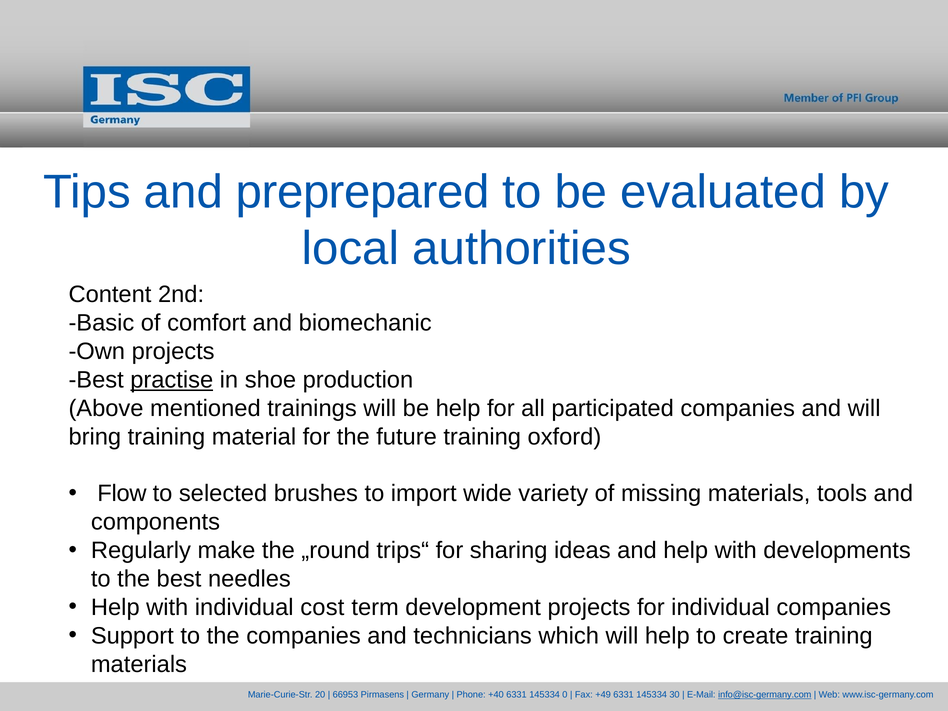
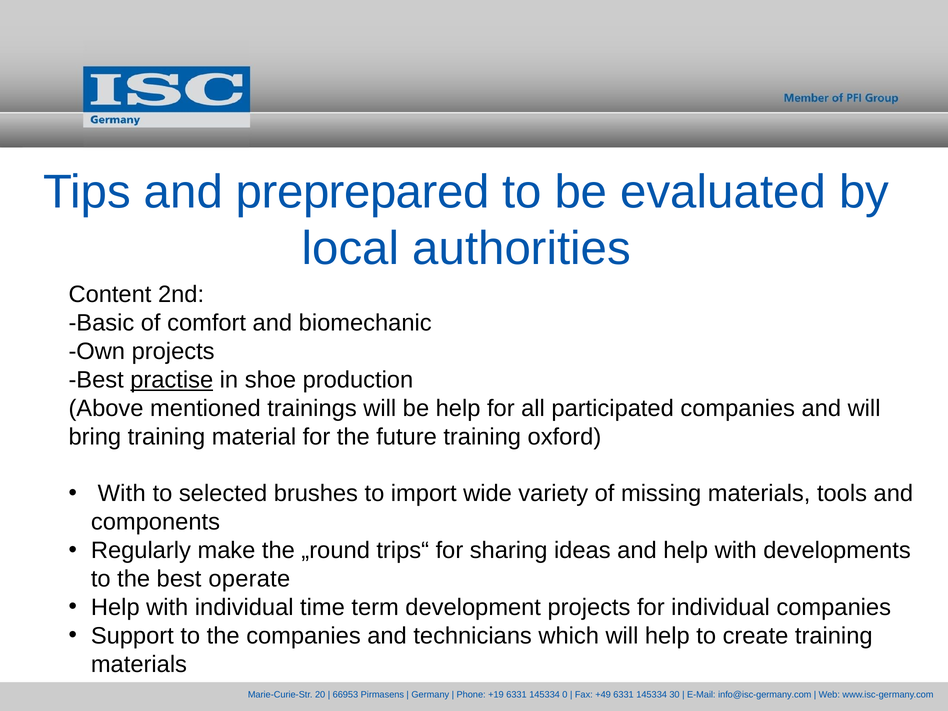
Flow: Flow -> With (122, 494)
needles: needles -> operate (249, 579)
cost: cost -> time (322, 607)
+40: +40 -> +19 (496, 695)
info@isc-germany.com underline: present -> none (765, 695)
